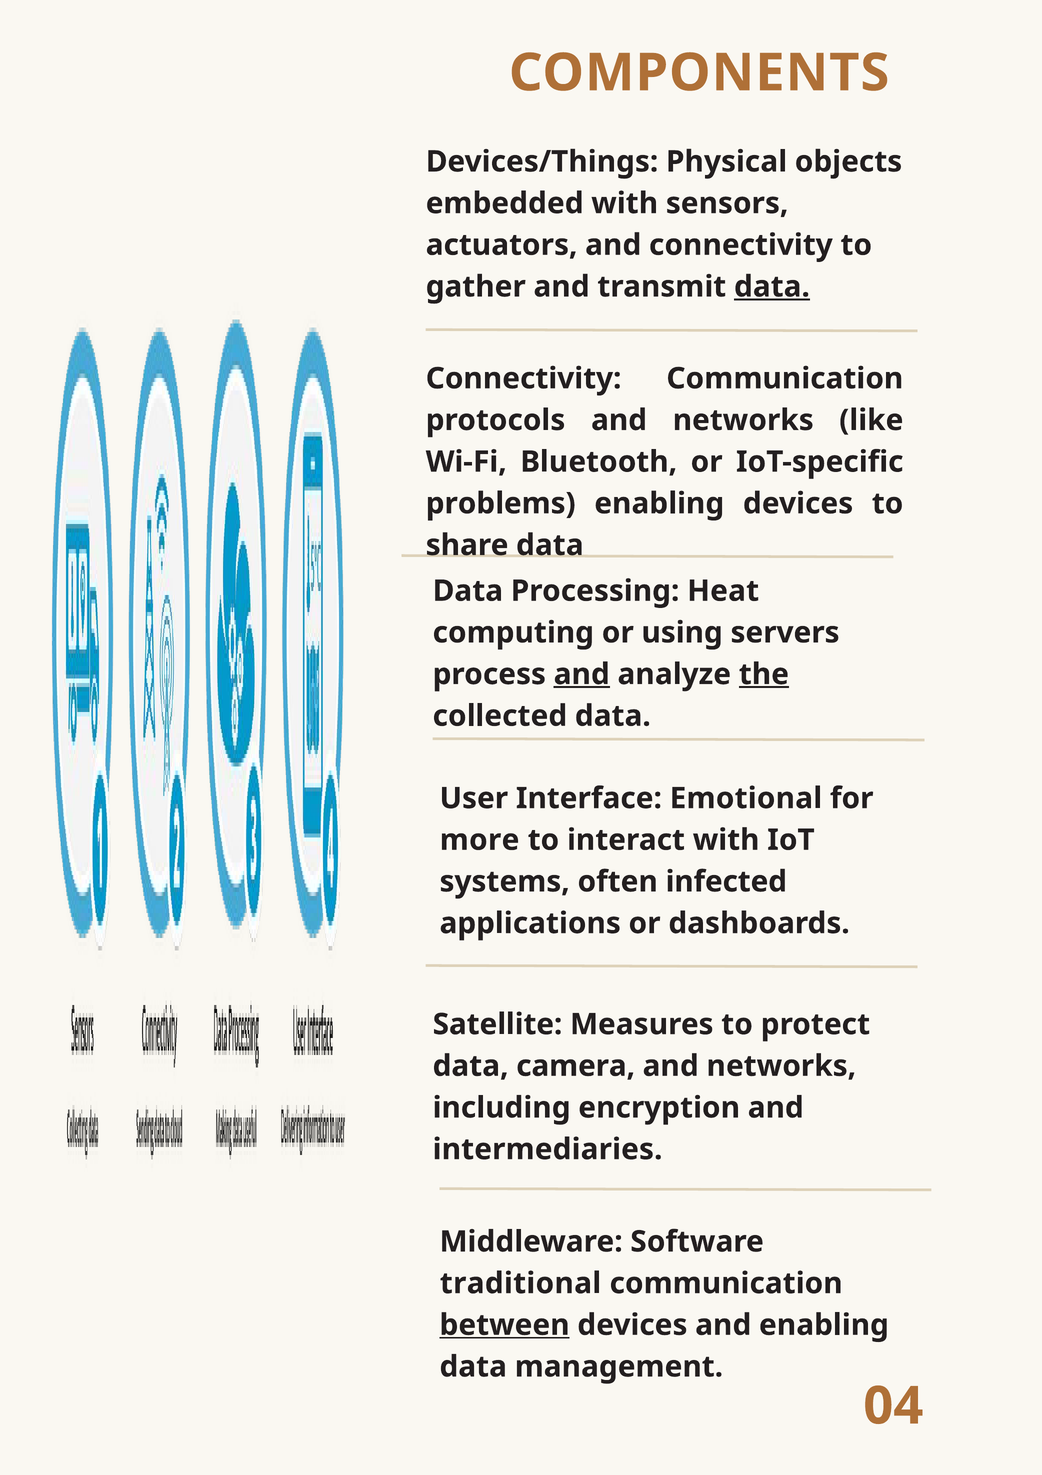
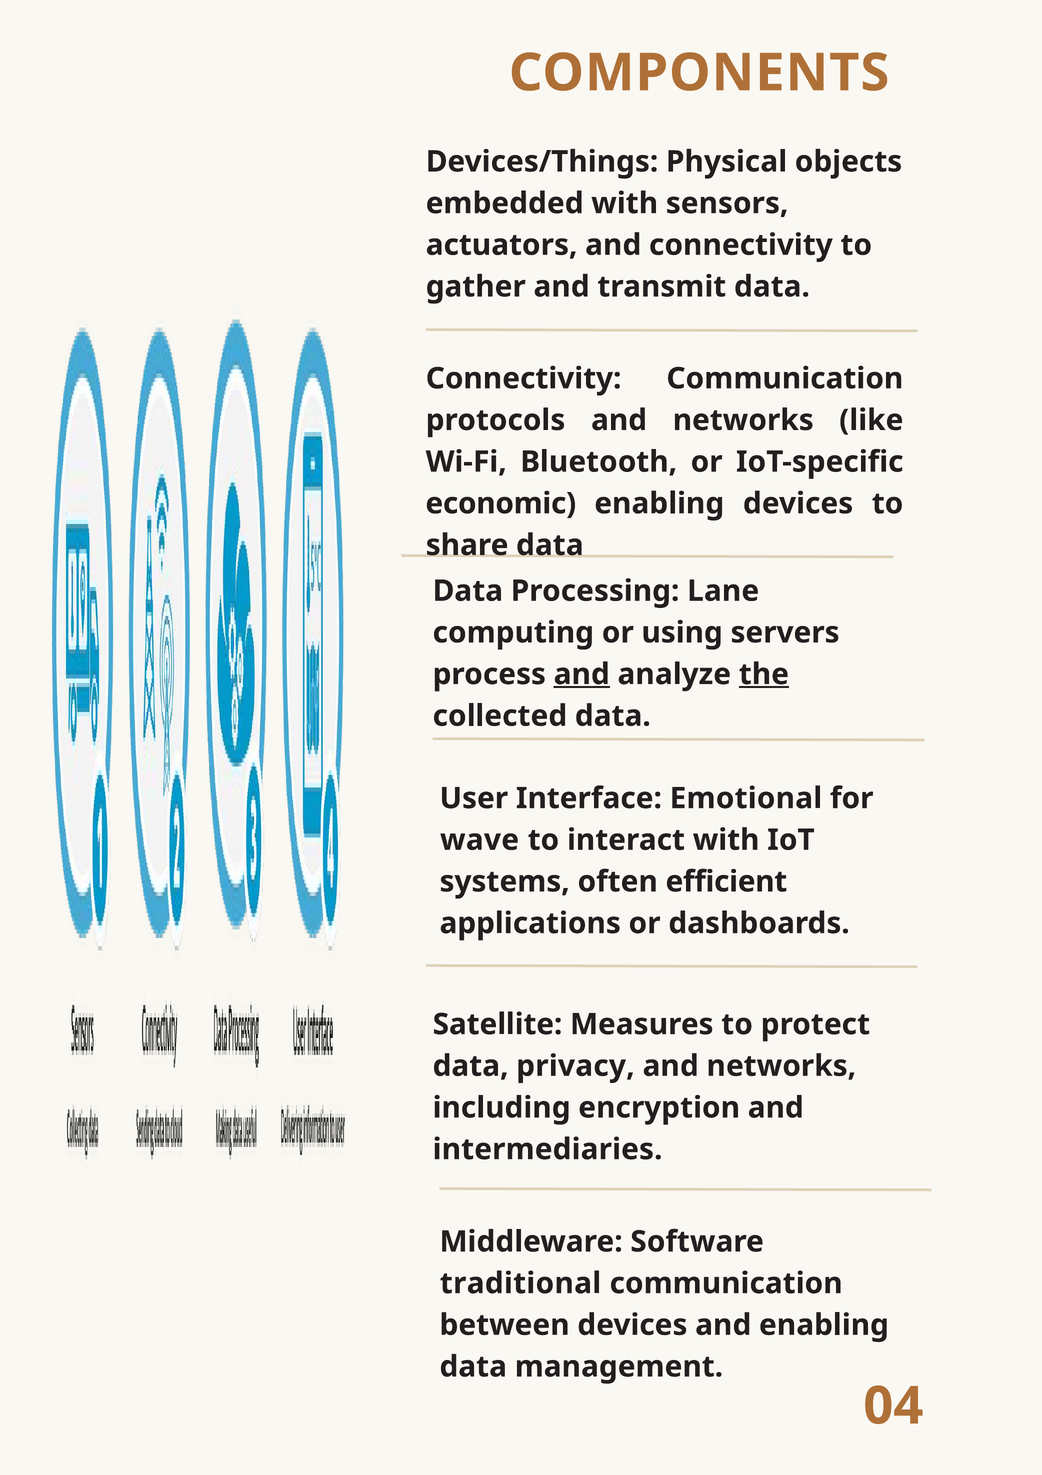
data underline: present -> none (772, 287)
problems: problems -> economic (501, 503)
Heat: Heat -> Lane (723, 591)
more: more -> wave (480, 840)
infected: infected -> efficient (726, 881)
camera: camera -> privacy (575, 1066)
between underline: present -> none (505, 1325)
